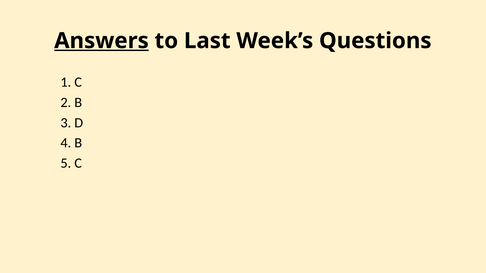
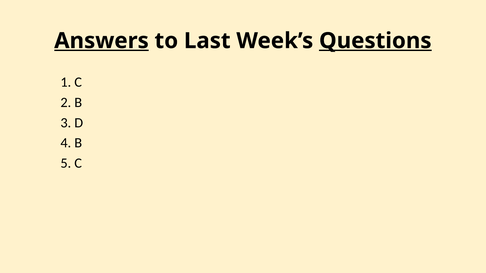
Questions underline: none -> present (375, 41)
